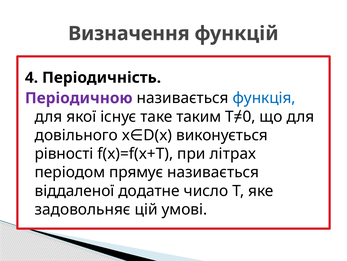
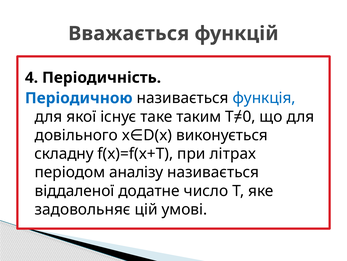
Визначення: Визначення -> Вважається (129, 33)
Періодичною colour: purple -> blue (79, 98)
рівності: рівності -> складну (64, 153)
прямує: прямує -> аналізу (136, 172)
